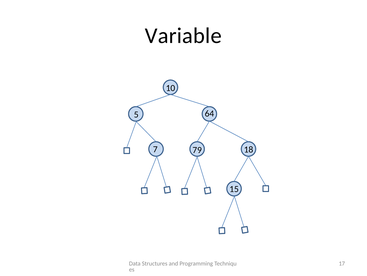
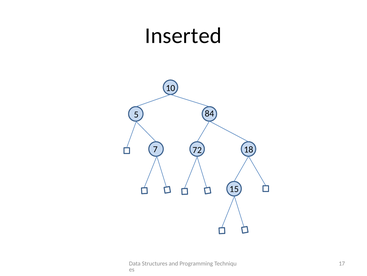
Variable: Variable -> Inserted (183, 36)
64: 64 -> 84 (209, 113)
79: 79 -> 72 (197, 150)
